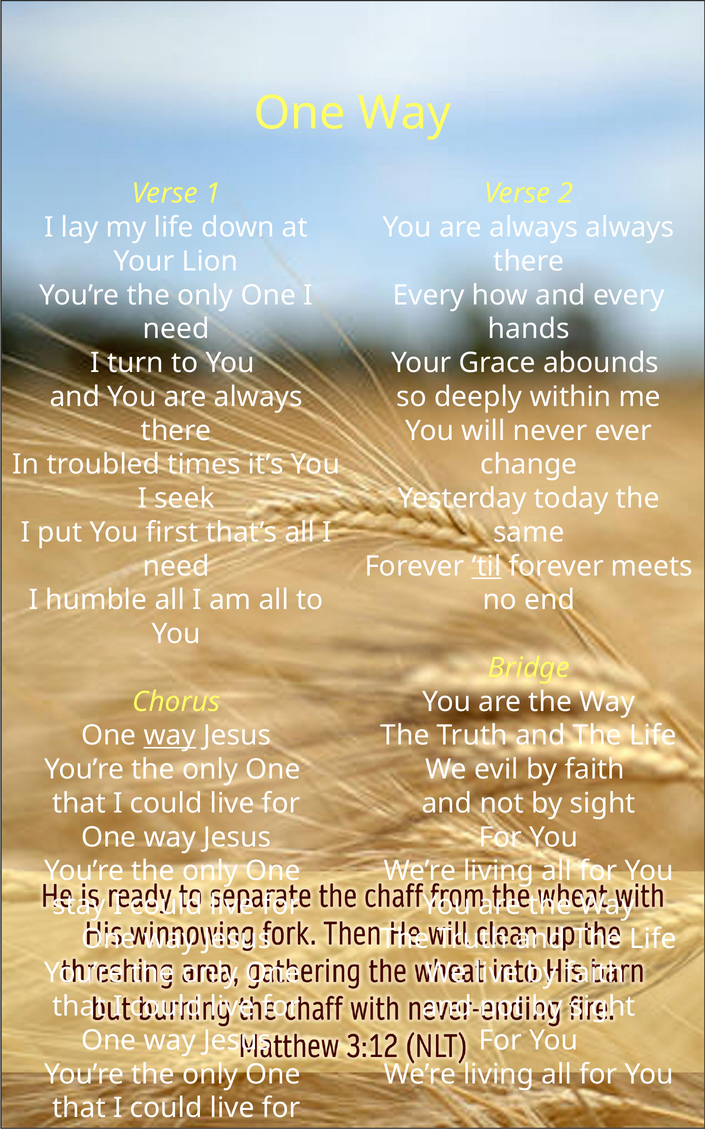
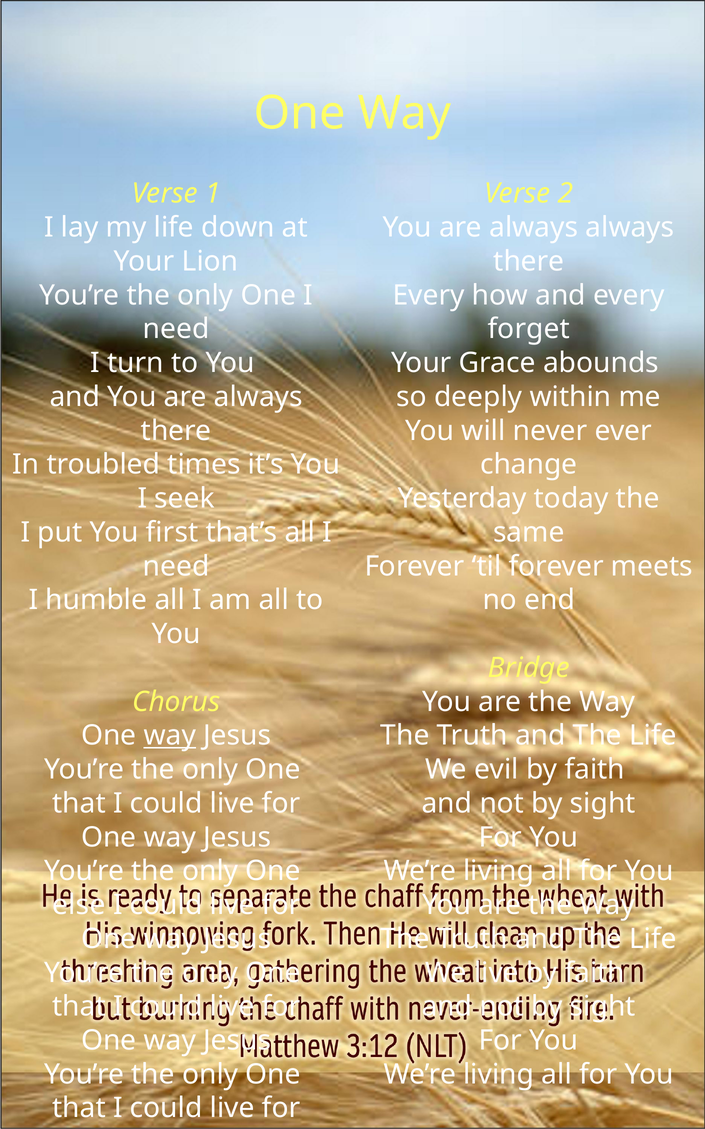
hands: hands -> forget (529, 329)
til underline: present -> none (486, 566)
stay: stay -> else (79, 904)
